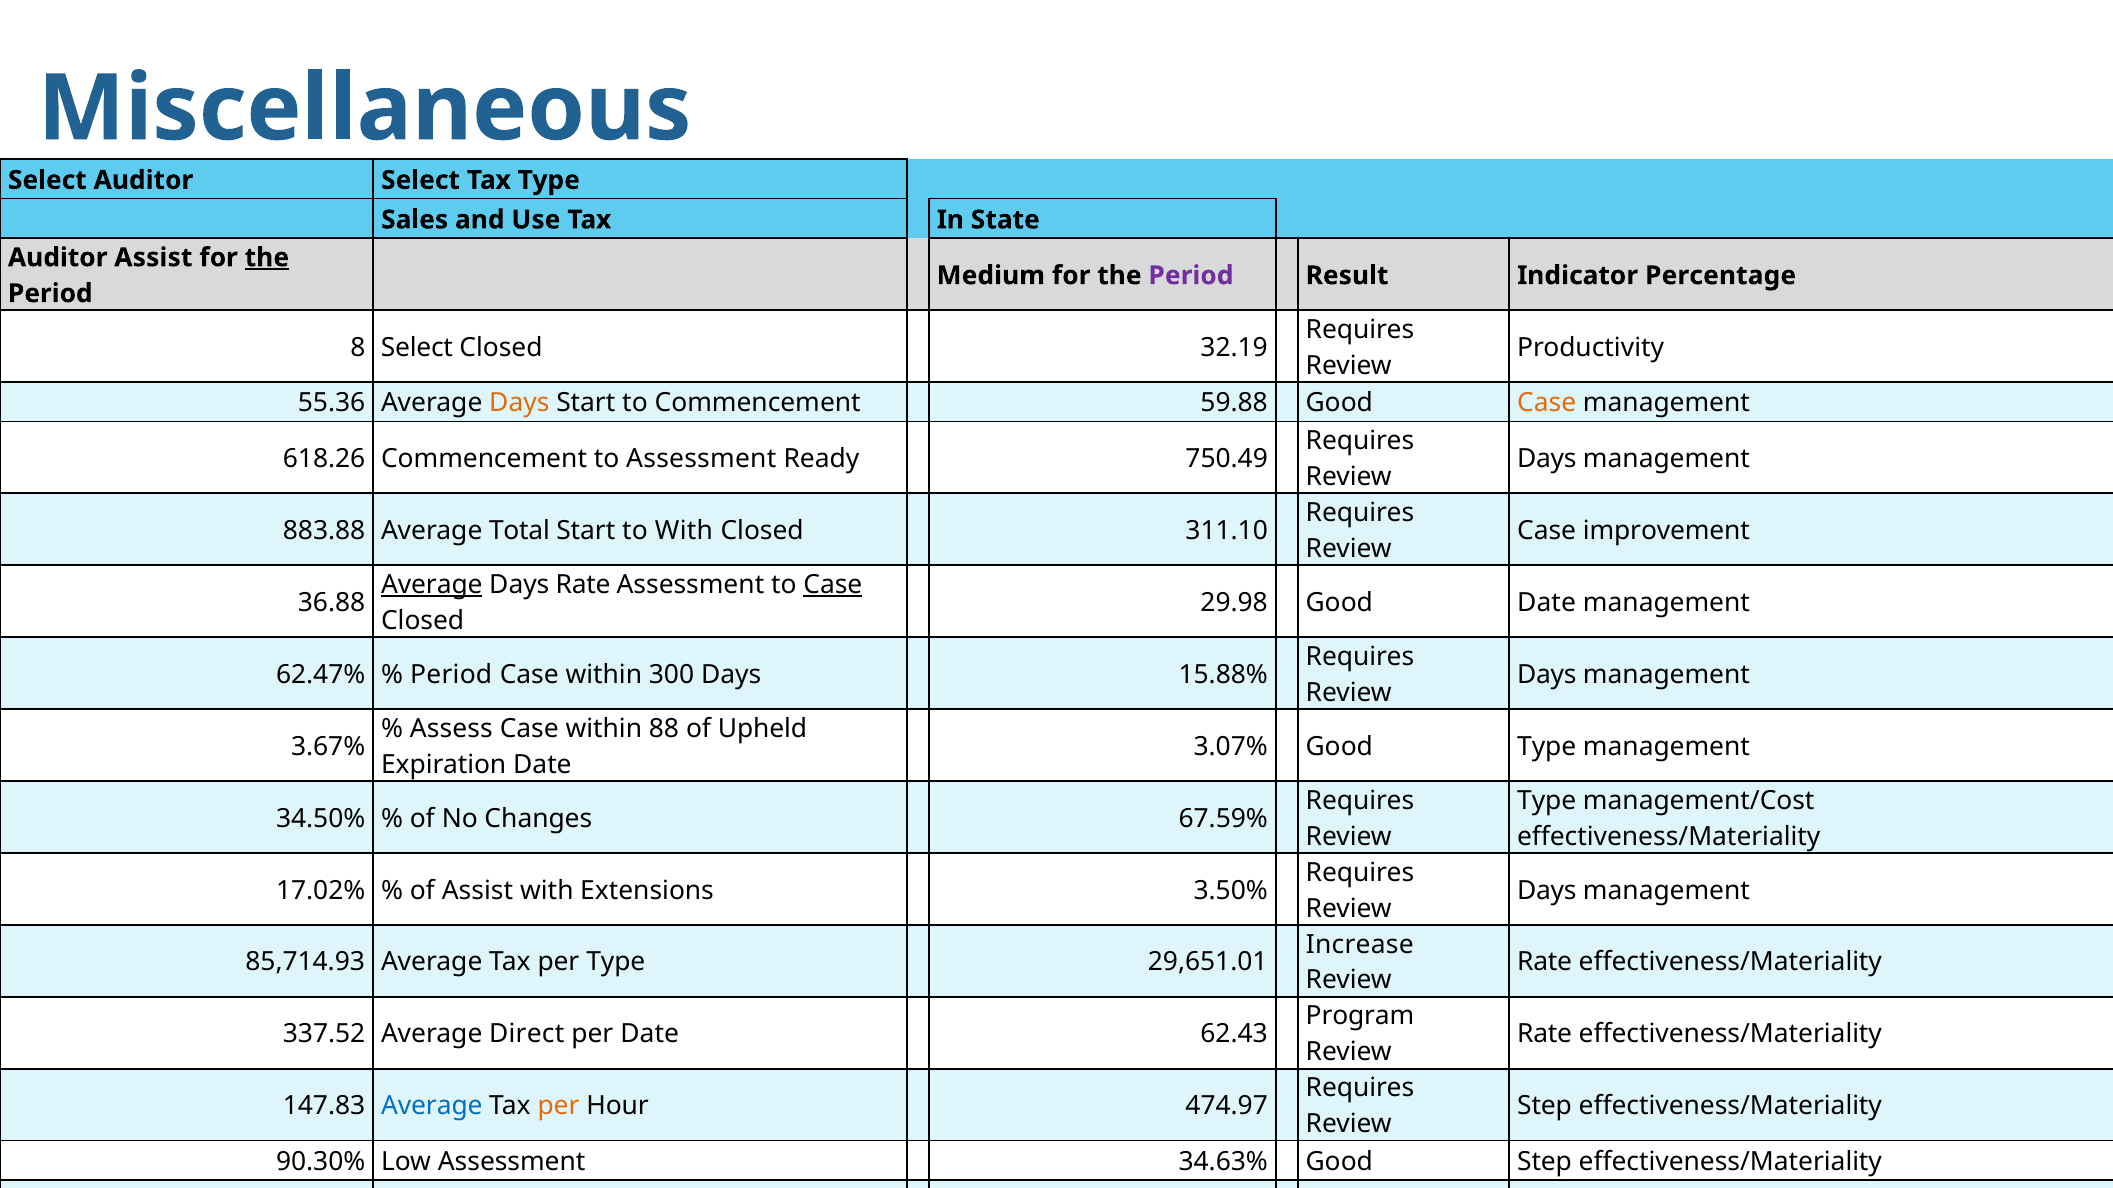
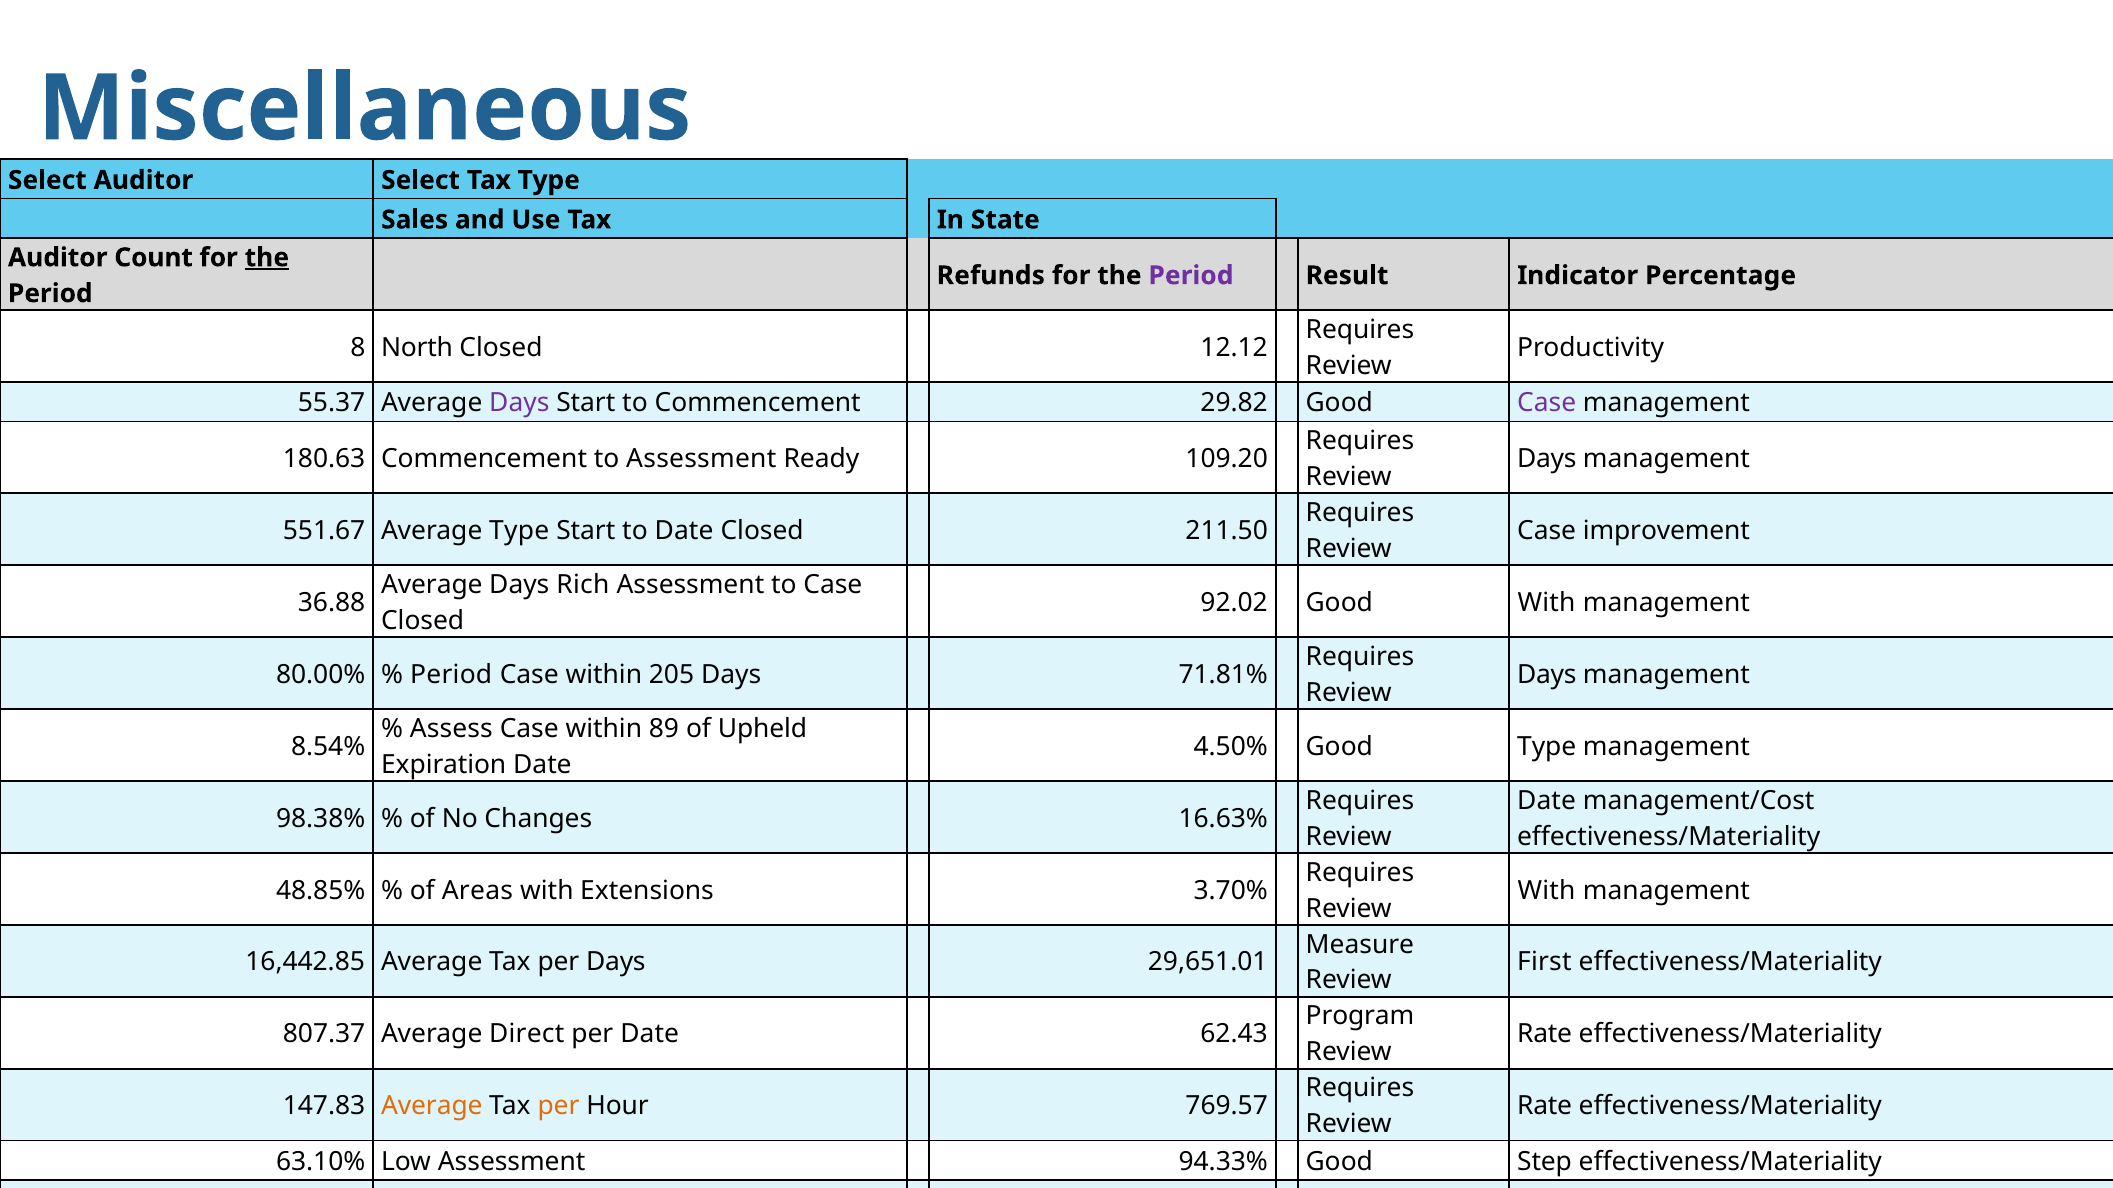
Auditor Assist: Assist -> Count (154, 258)
Medium: Medium -> Refunds (991, 276)
8 Select: Select -> North (417, 348)
32.19: 32.19 -> 12.12 (1234, 348)
55.36: 55.36 -> 55.37 (332, 403)
Days colour: orange -> purple (519, 403)
59.88: 59.88 -> 29.82 (1234, 403)
Case colour: orange -> purple (1547, 403)
618.26: 618.26 -> 180.63 (324, 459)
750.49: 750.49 -> 109.20 (1227, 459)
883.88: 883.88 -> 551.67 (324, 531)
Average Total: Total -> Type (519, 531)
to With: With -> Date (684, 531)
311.10: 311.10 -> 211.50 (1227, 531)
Average underline: present -> none (432, 585)
Days Rate: Rate -> Rich (583, 585)
Case underline: present -> none (833, 585)
29.98: 29.98 -> 92.02 (1234, 603)
Good Date: Date -> With (1547, 603)
62.47%: 62.47% -> 80.00% (321, 675)
300: 300 -> 205 (672, 675)
15.88%: 15.88% -> 71.81% (1223, 675)
88: 88 -> 89 (664, 729)
3.67%: 3.67% -> 8.54% (328, 747)
3.07%: 3.07% -> 4.50% (1231, 747)
Type: Type -> Date (1547, 801)
34.50%: 34.50% -> 98.38% (321, 819)
67.59%: 67.59% -> 16.63% (1223, 819)
17.02%: 17.02% -> 48.85% (321, 891)
of Assist: Assist -> Areas (477, 891)
3.50%: 3.50% -> 3.70% (1231, 891)
Days: Days -> With (1547, 891)
Increase: Increase -> Measure (1360, 945)
85,714.93: 85,714.93 -> 16,442.85 (305, 963)
per Type: Type -> Days (616, 963)
Rate: Rate -> First (1544, 963)
337.52: 337.52 -> 807.37 (324, 1035)
Average colour: blue -> orange (432, 1107)
474.97: 474.97 -> 769.57 (1227, 1107)
Step: Step -> Rate (1545, 1107)
90.30%: 90.30% -> 63.10% (321, 1162)
34.63%: 34.63% -> 94.33% (1223, 1162)
